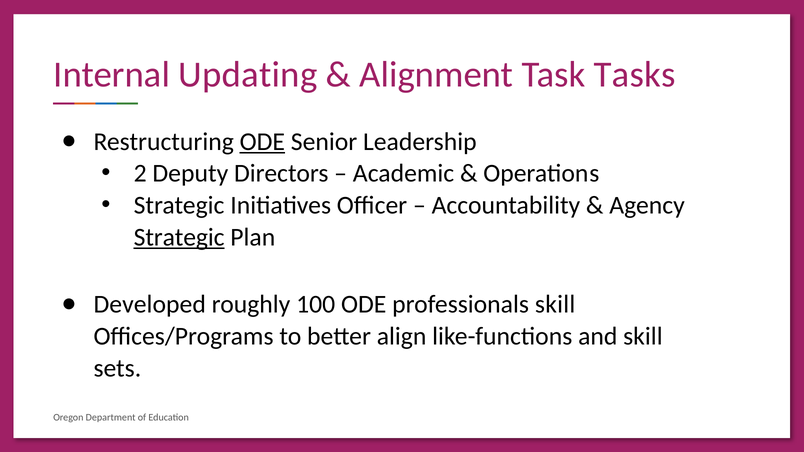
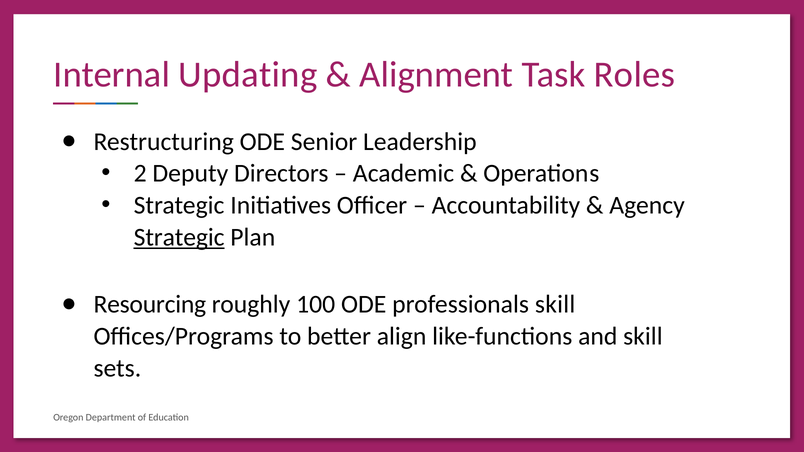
Tasks: Tasks -> Roles (635, 75)
ODE underline: present -> none (262, 142)
Developed: Developed -> Resourcing (150, 305)
